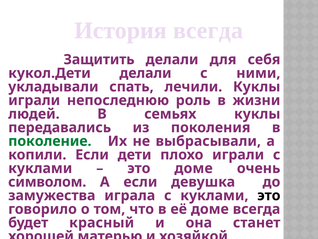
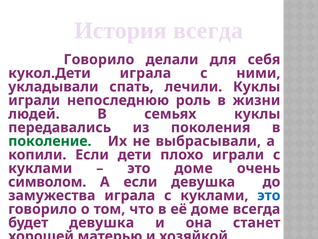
Защитить: Защитить -> Говорило (99, 59)
кукол.Дети делали: делали -> играла (145, 73)
это colour: black -> blue (269, 195)
будет красный: красный -> девушка (102, 222)
